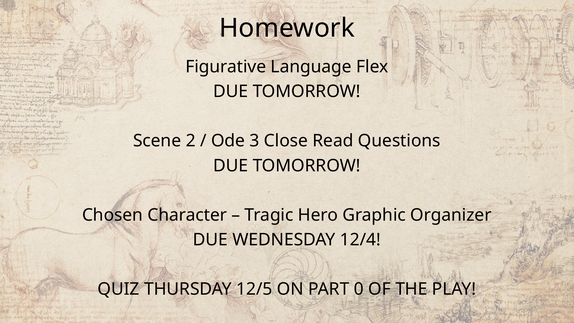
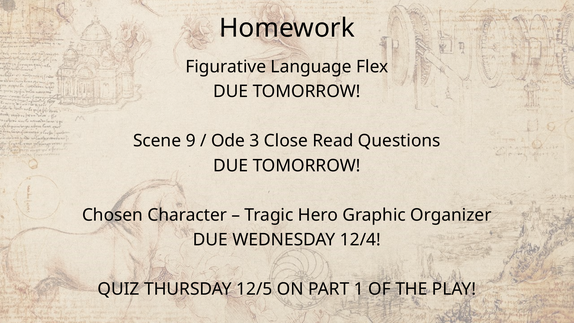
2: 2 -> 9 (191, 141)
0: 0 -> 1 (359, 289)
